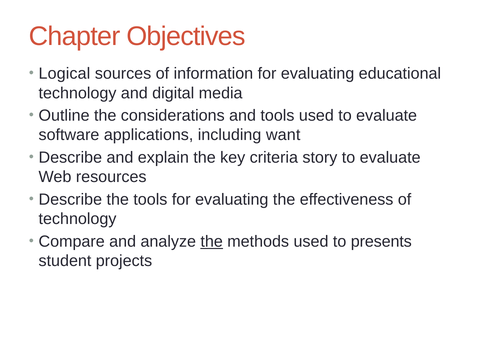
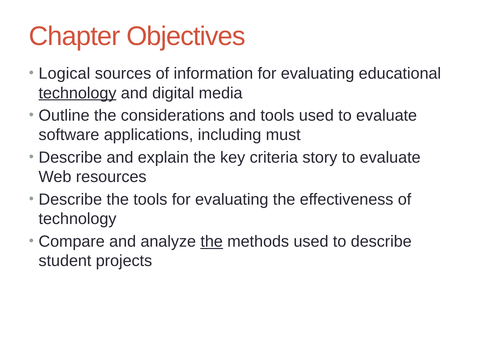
technology underline: none -> present (78, 93)
want: want -> must (283, 135)
to presents: presents -> describe (381, 241)
